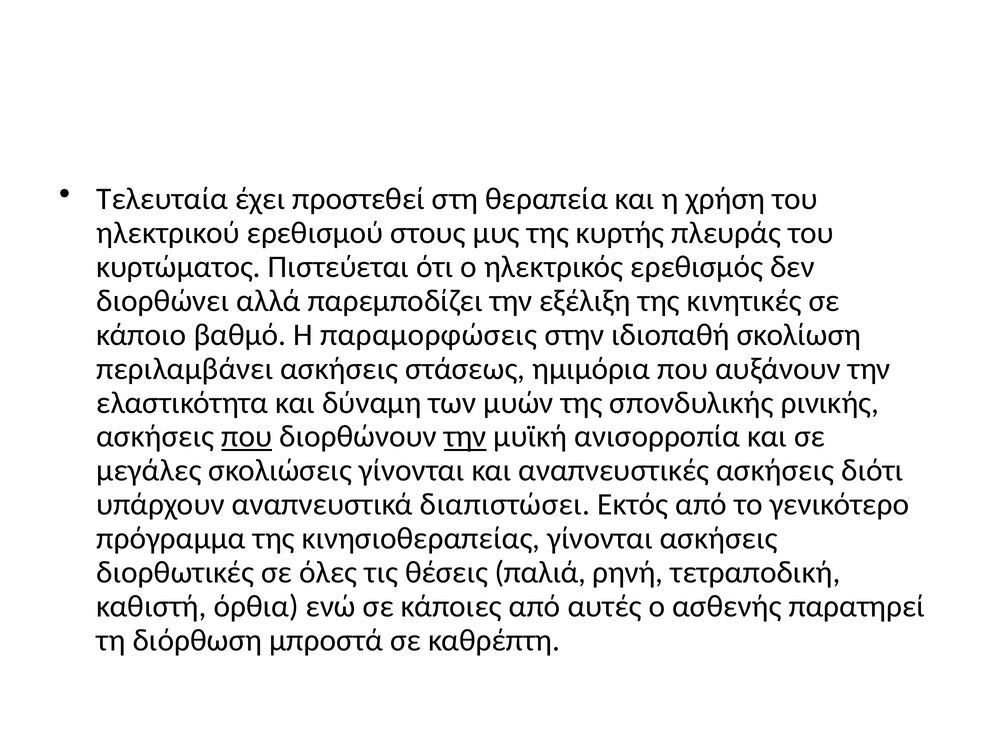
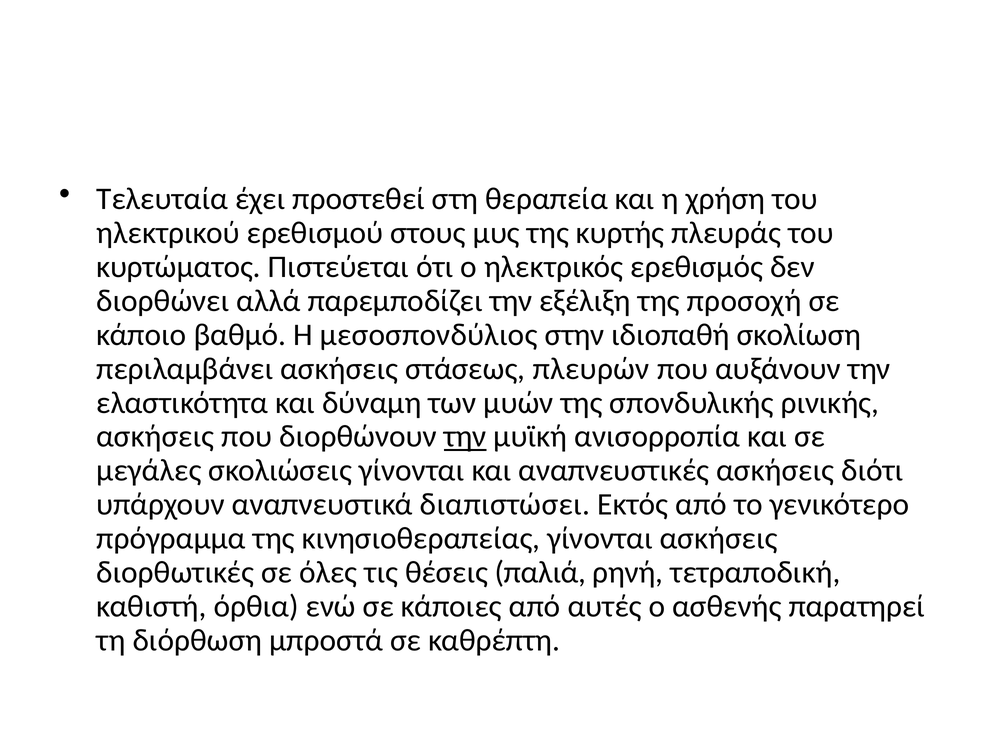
κινητικές: κινητικές -> προσοχή (744, 301)
παραμορφώσεις: παραμορφώσεις -> μεσοσπονδύλιος (429, 335)
ημιμόρια: ημιμόρια -> πλευρών (591, 369)
που underline: present -> none (247, 436)
